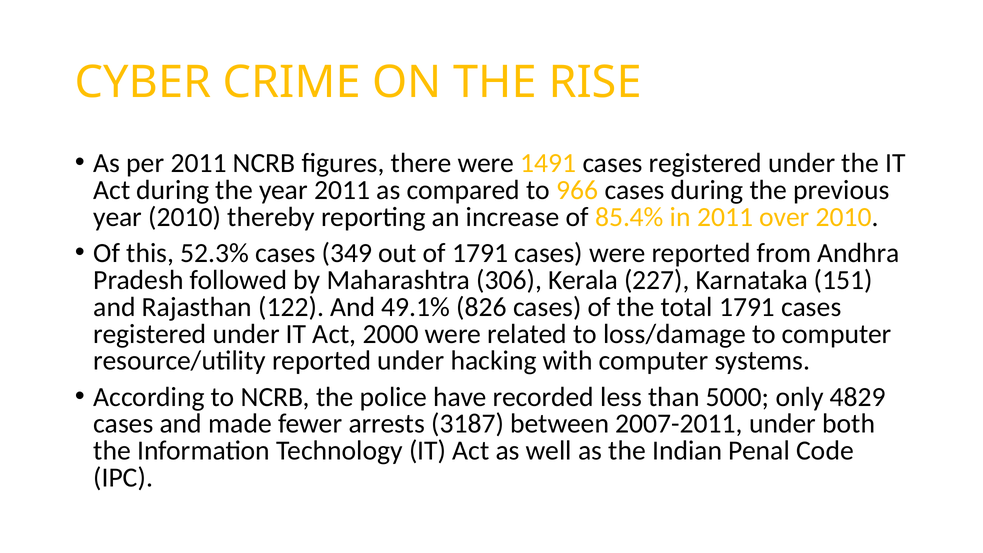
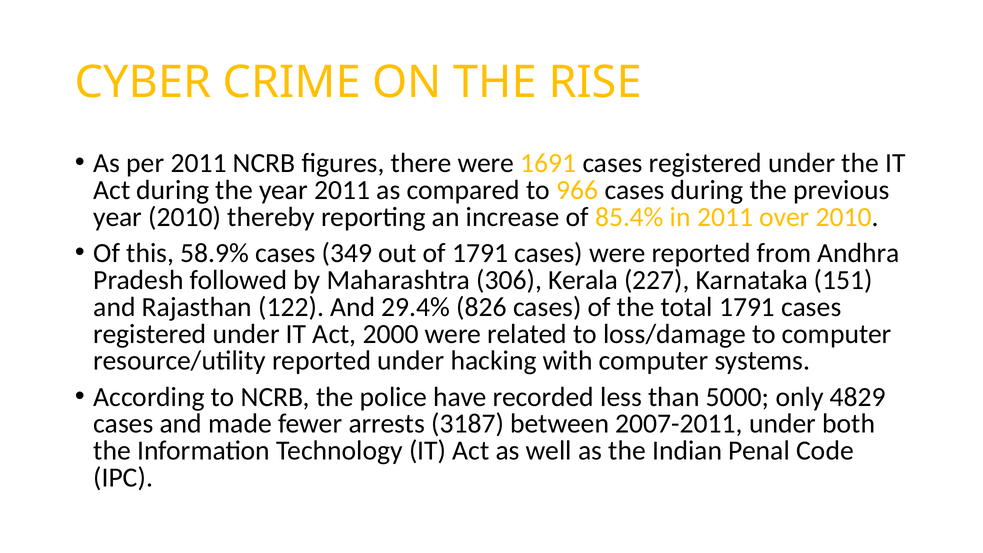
1491: 1491 -> 1691 (548, 163)
52.3%: 52.3% -> 58.9% (215, 253)
49.1%: 49.1% -> 29.4% (416, 307)
